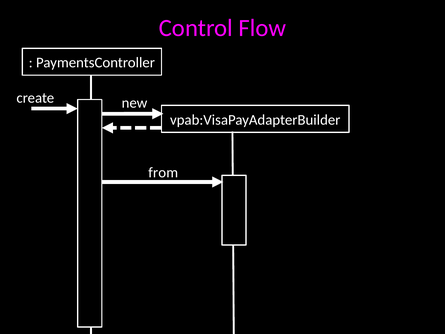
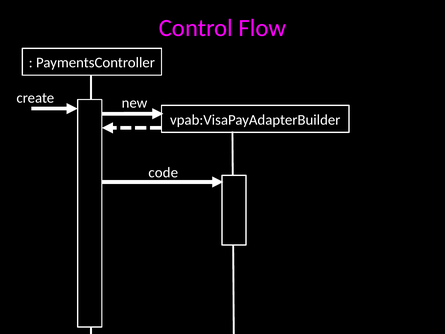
from: from -> code (163, 173)
